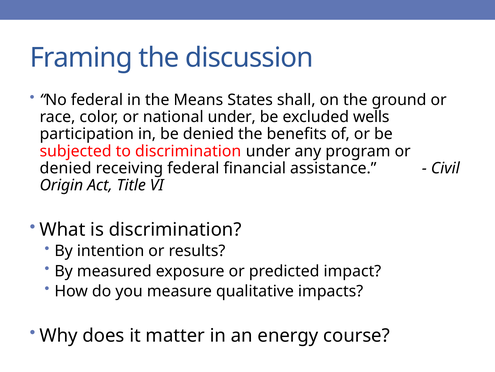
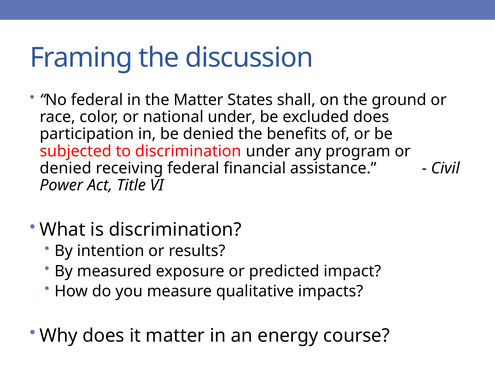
the Means: Means -> Matter (198, 100)
excluded wells: wells -> does (371, 117)
Origin: Origin -> Power (61, 185)
